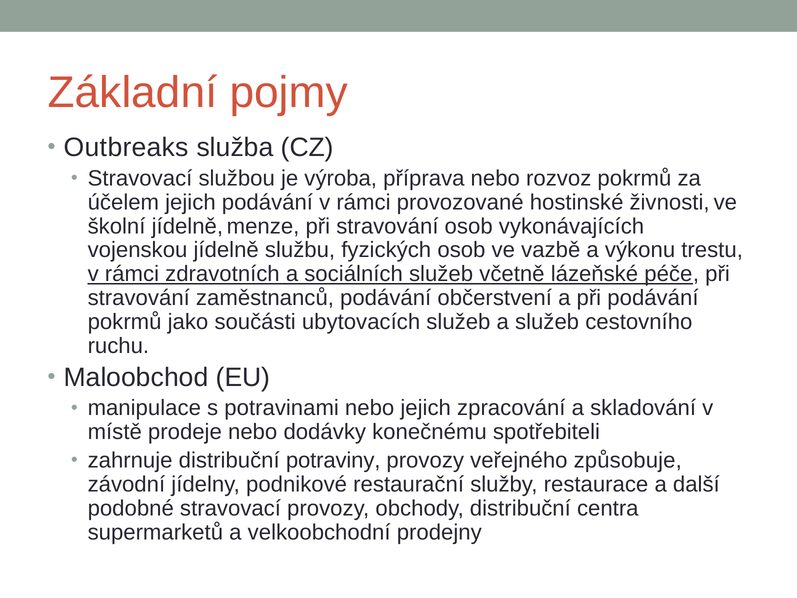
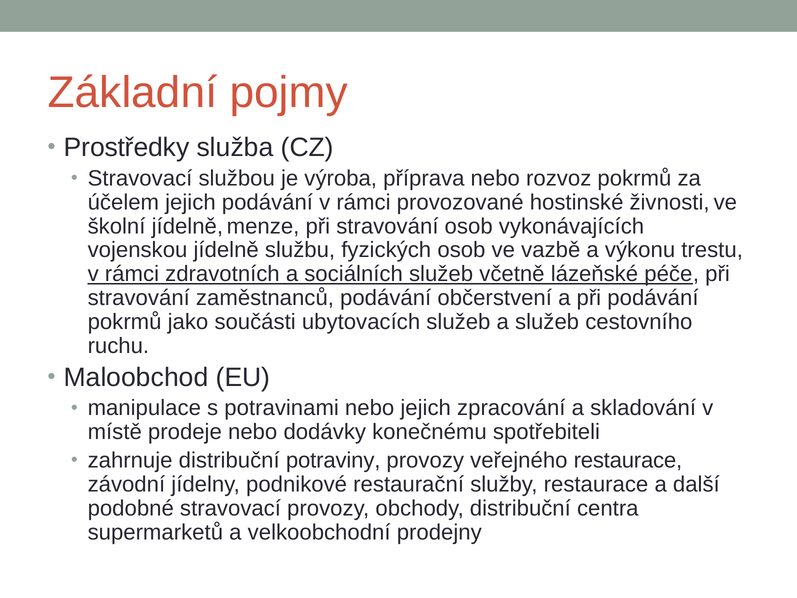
Outbreaks: Outbreaks -> Prostředky (127, 148)
veřejného způsobuje: způsobuje -> restaurace (628, 460)
